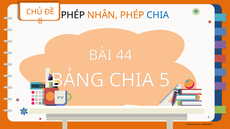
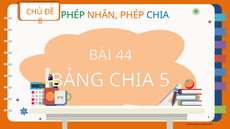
PHÉP colour: black -> green (73, 15)
